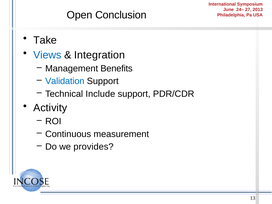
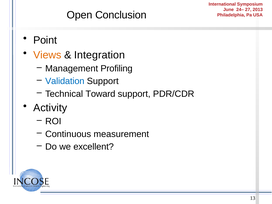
Take: Take -> Point (45, 40)
Views colour: blue -> orange (47, 55)
Benefits: Benefits -> Profiling (117, 68)
Include: Include -> Toward (100, 94)
provides: provides -> excellent (94, 147)
